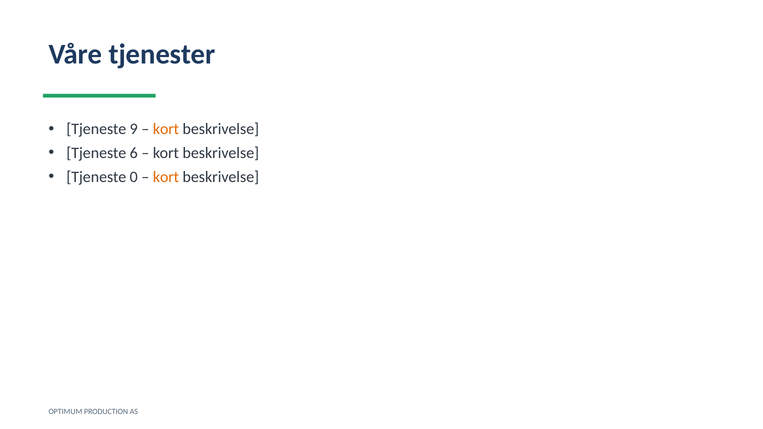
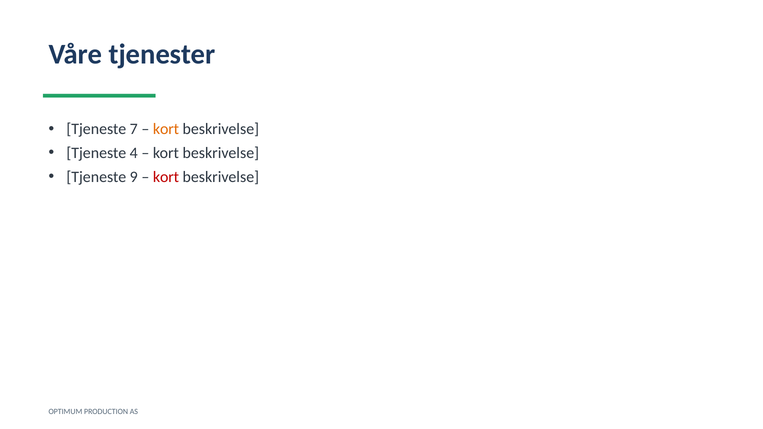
9: 9 -> 7 (134, 129)
6: 6 -> 4 (134, 153)
0: 0 -> 9 (134, 177)
kort colour: orange -> red (166, 177)
